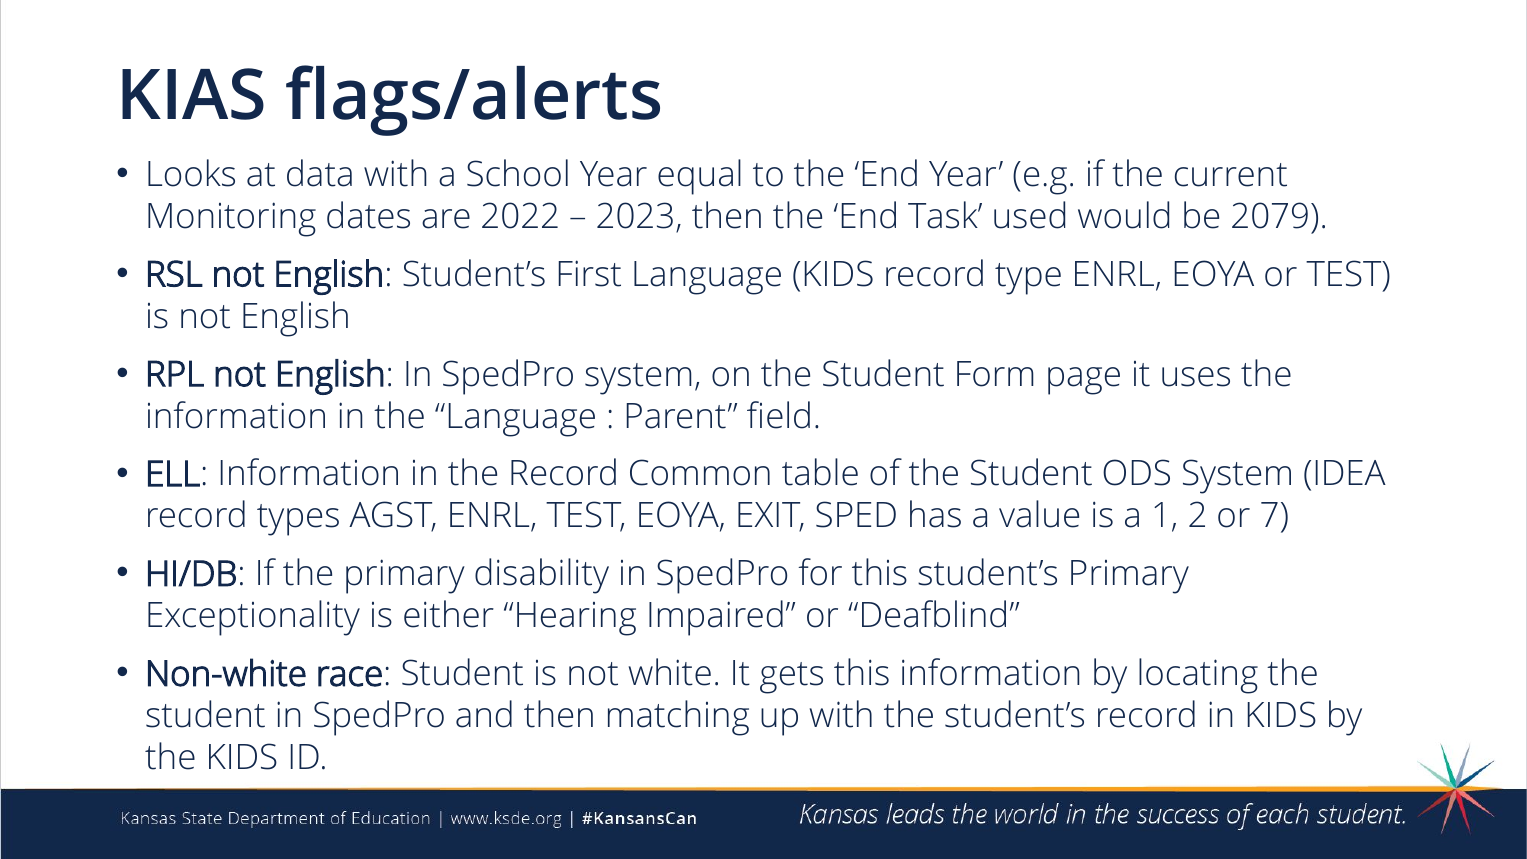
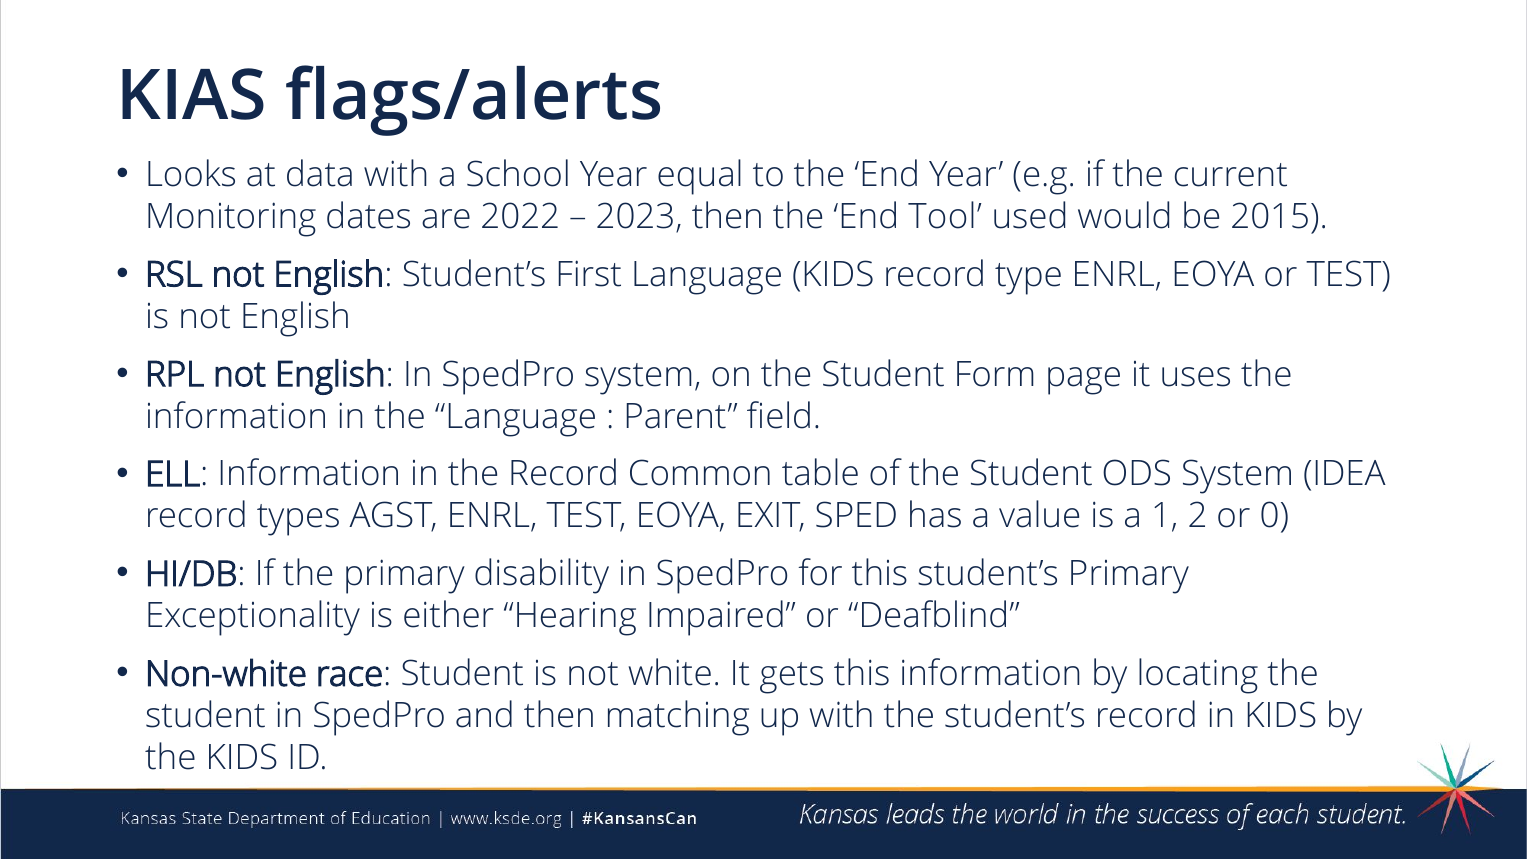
Task: Task -> Tool (945, 217)
2079: 2079 -> 2015 (1279, 217)
7: 7 -> 0 (1274, 516)
